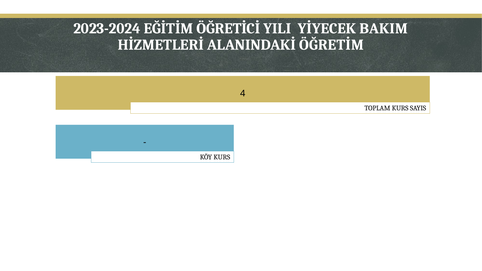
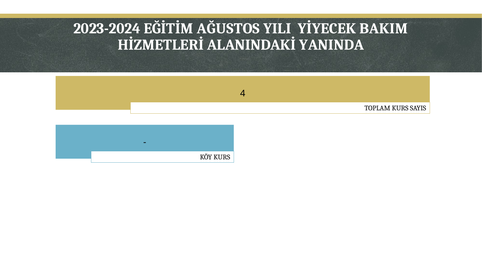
ÖĞRETİCİ: ÖĞRETİCİ -> AĞUSTOS (228, 28)
ÖĞRETİM: ÖĞRETİM -> YANINDA (332, 45)
